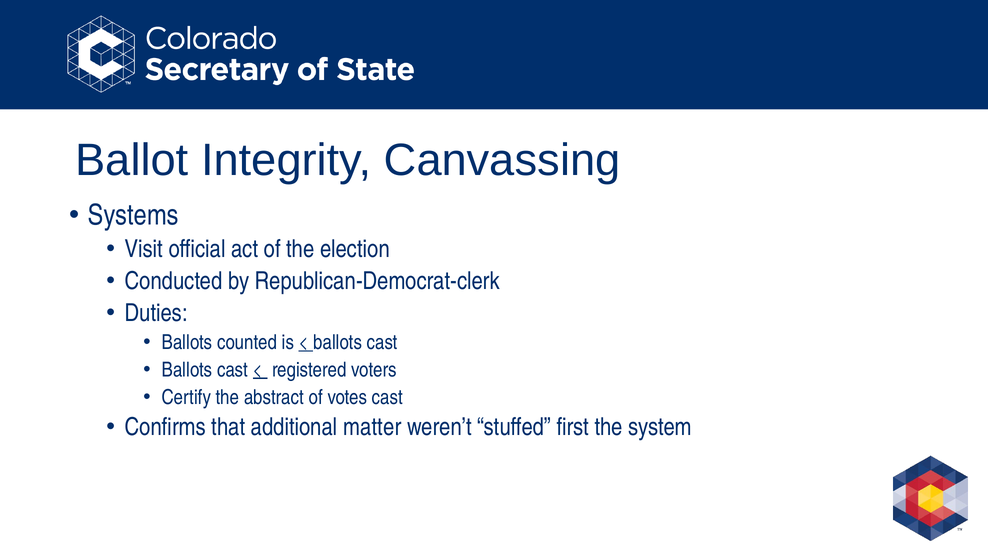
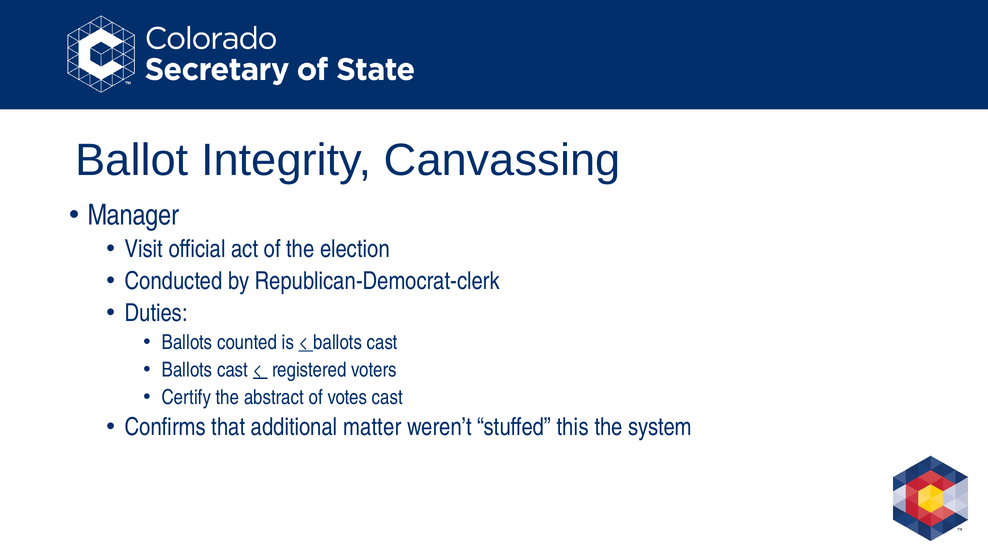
Systems: Systems -> Manager (133, 215)
first: first -> this (573, 427)
